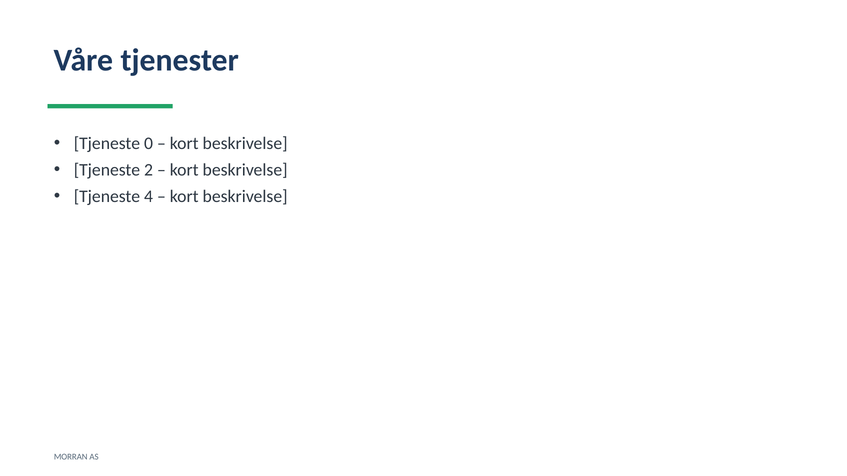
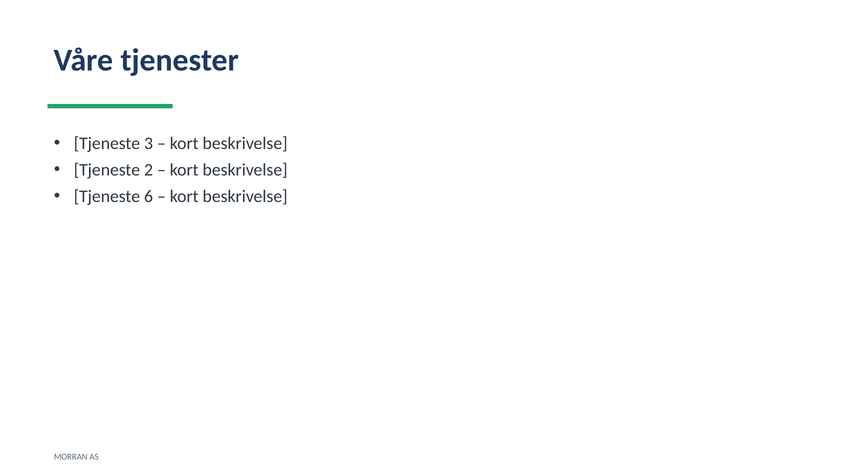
0: 0 -> 3 (148, 143)
4: 4 -> 6 (148, 196)
